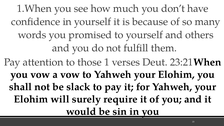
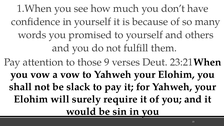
1: 1 -> 9 (107, 62)
